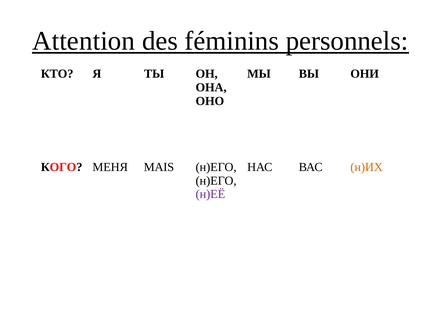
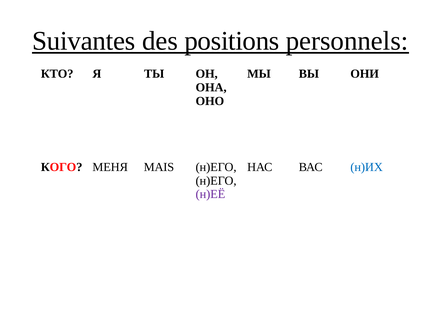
Attention: Attention -> Suivantes (84, 41)
féminins: féminins -> positions (232, 41)
н)ИХ colour: orange -> blue (367, 167)
